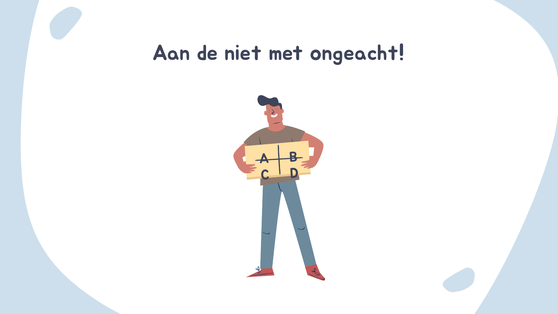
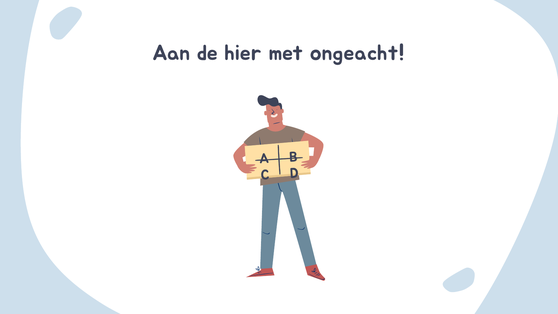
niet: niet -> hier (243, 53)
